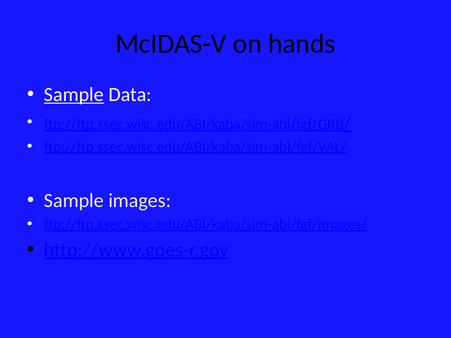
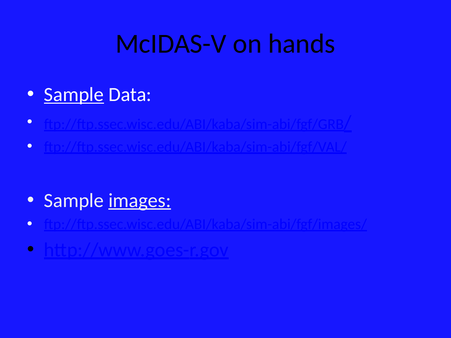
images underline: none -> present (140, 201)
